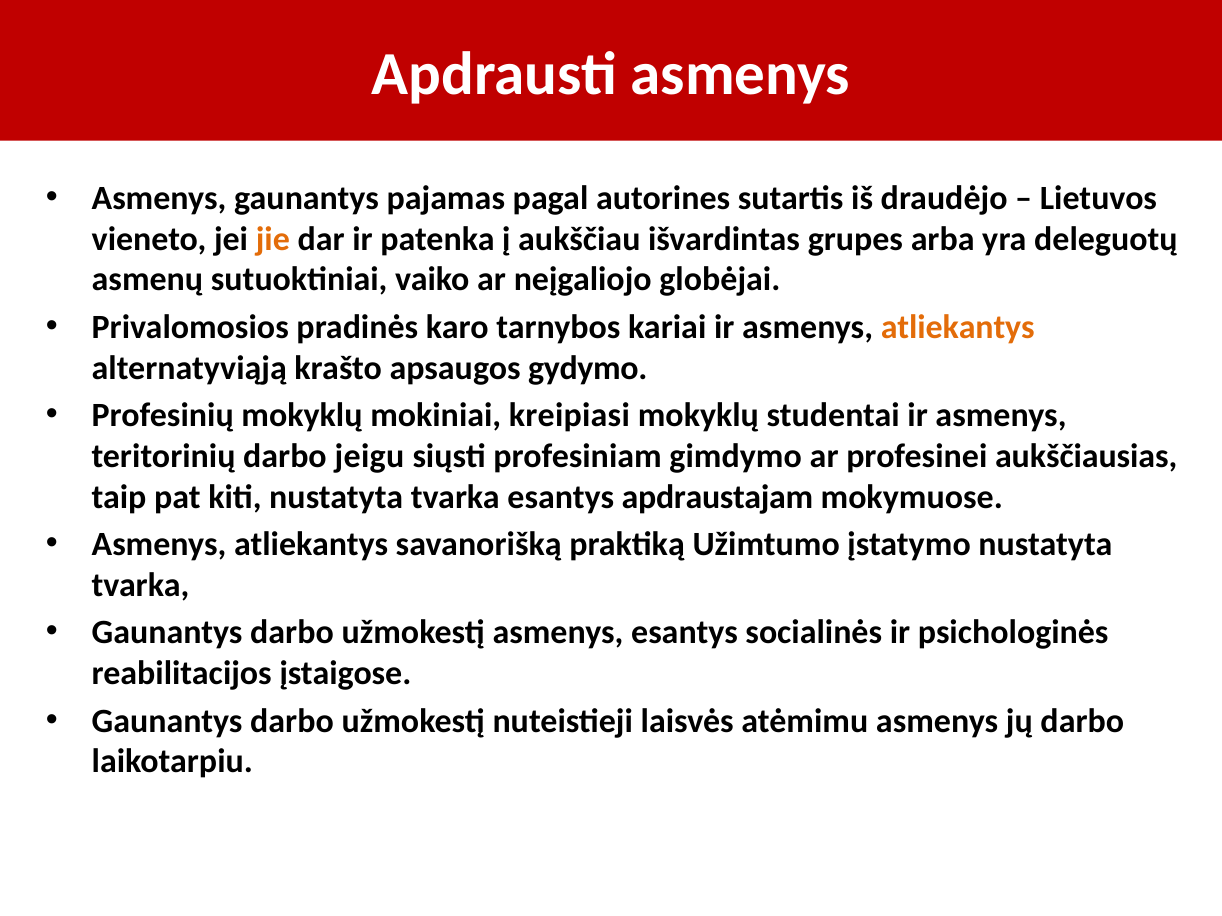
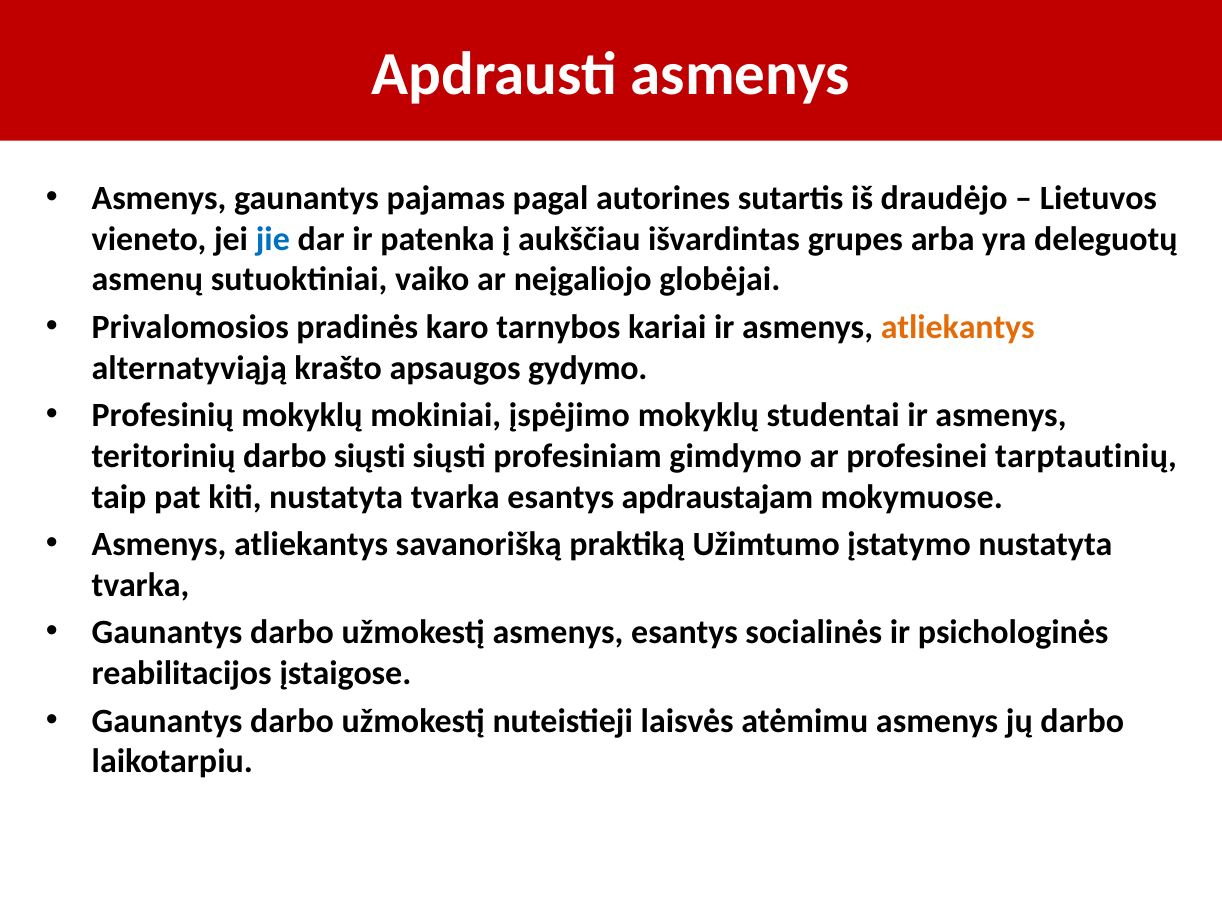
jie colour: orange -> blue (273, 239)
kreipiasi: kreipiasi -> įspėjimo (569, 416)
darbo jeigu: jeigu -> siųsti (370, 456)
aukščiausias: aukščiausias -> tarptautinių (1086, 456)
